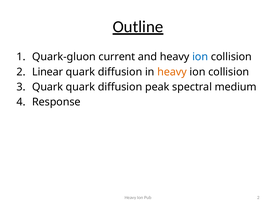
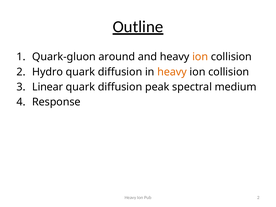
current: current -> around (117, 57)
ion colour: blue -> orange (200, 57)
Linear: Linear -> Hydro (48, 72)
Quark: Quark -> Linear (48, 87)
